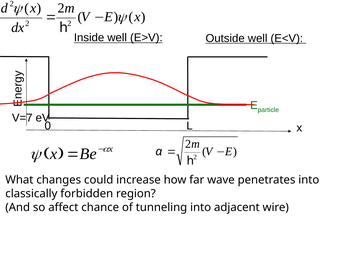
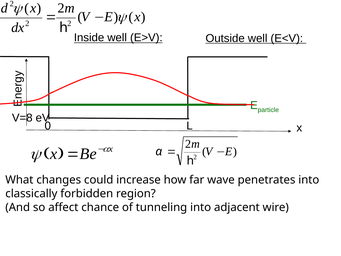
V=7: V=7 -> V=8 (22, 118)
